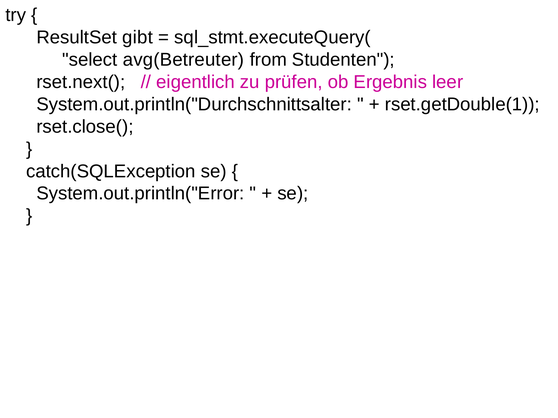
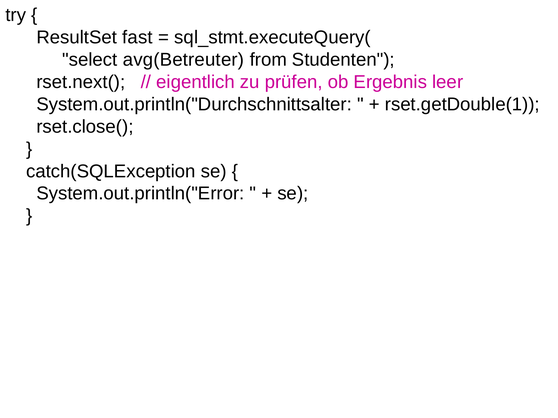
gibt: gibt -> fast (138, 38)
